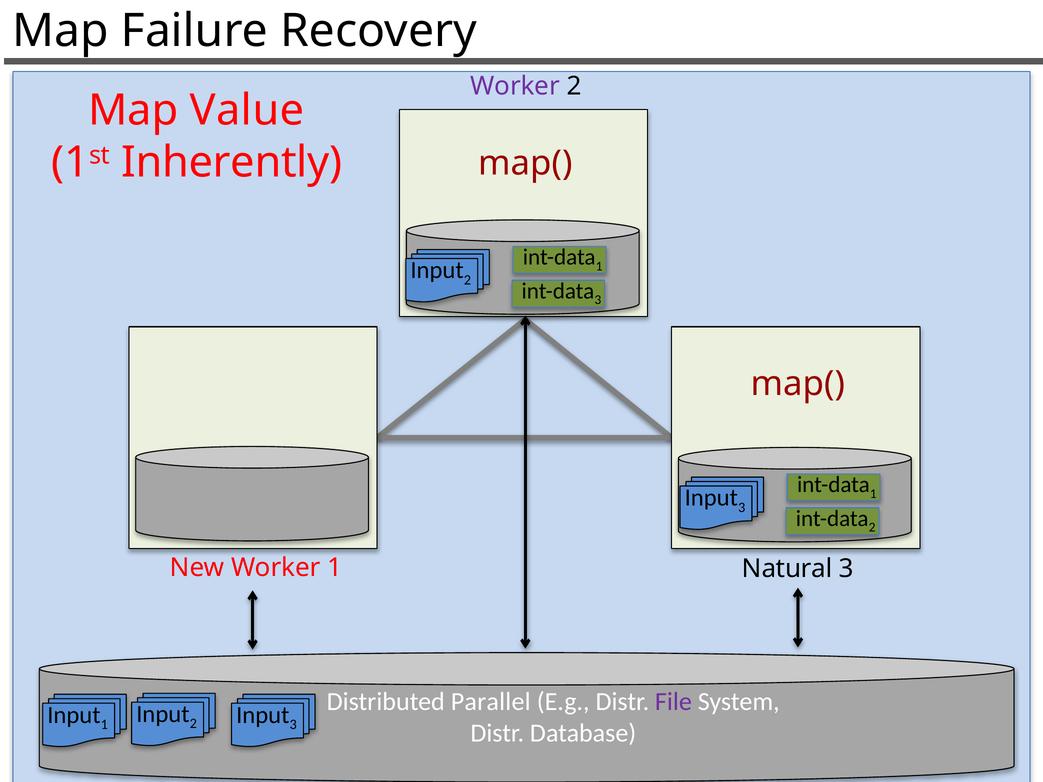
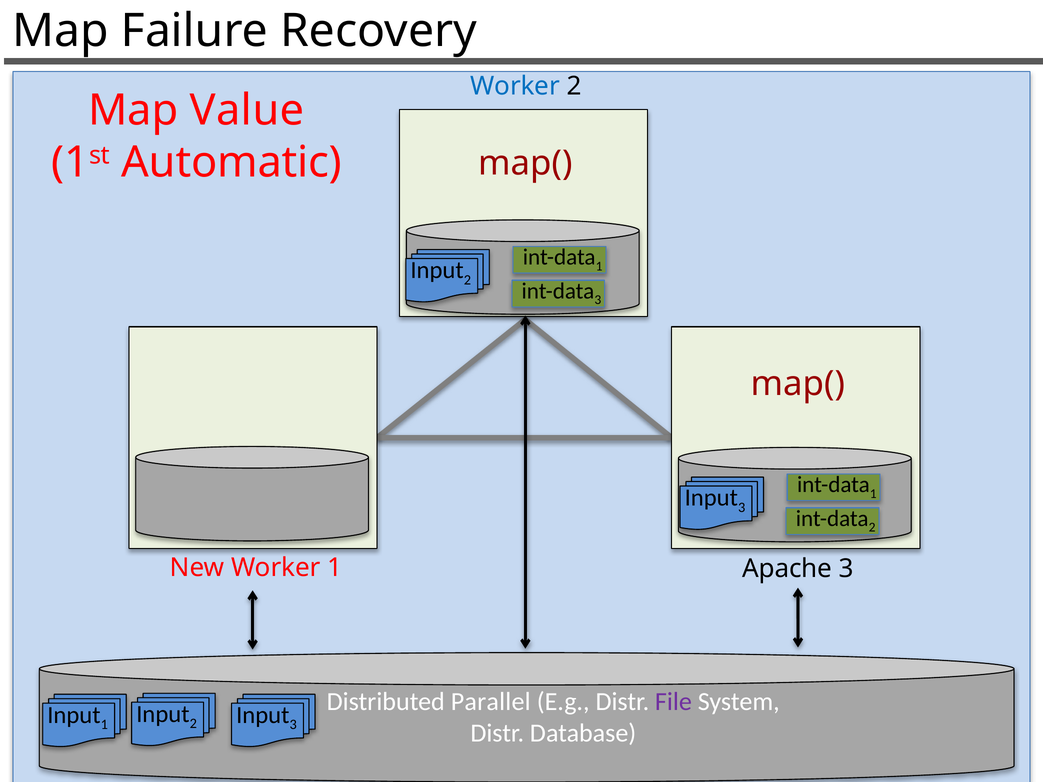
Worker colour: purple -> blue (515, 86)
Inherently: Inherently -> Automatic (232, 163)
Natural: Natural -> Apache (787, 569)
